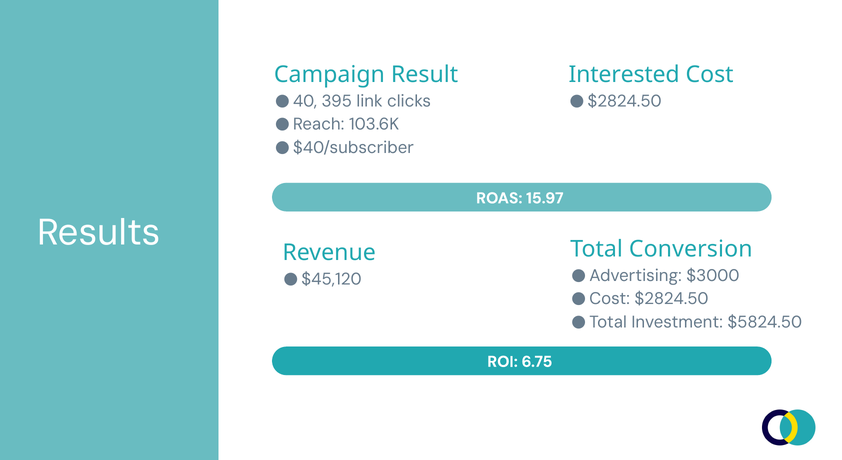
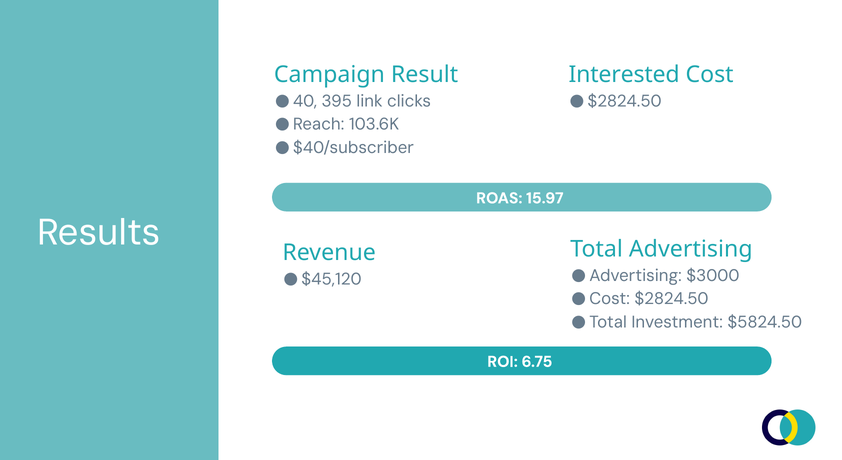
Total Conversion: Conversion -> Advertising (691, 249)
